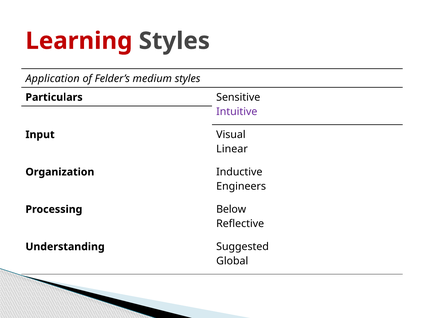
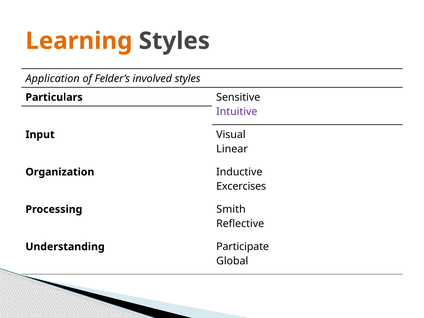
Learning colour: red -> orange (79, 41)
medium: medium -> involved (152, 79)
Engineers: Engineers -> Excercises (241, 186)
Below: Below -> Smith (231, 209)
Suggested: Suggested -> Participate (243, 247)
